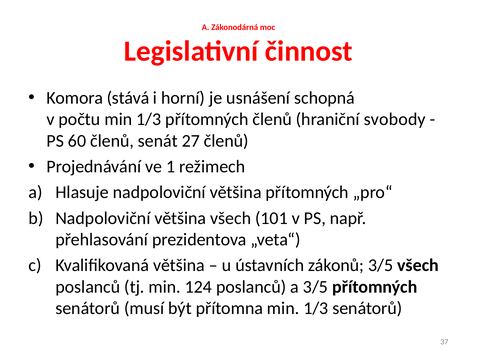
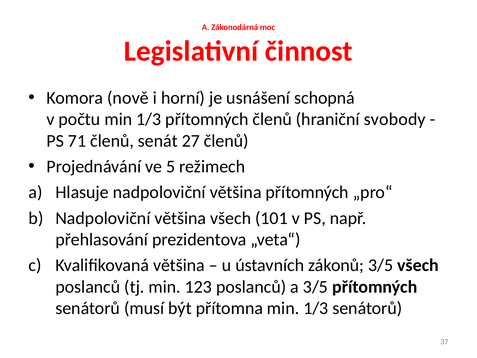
stává: stává -> nově (128, 98)
60: 60 -> 71 (77, 141)
1: 1 -> 5 (171, 167)
124: 124 -> 123 (198, 287)
